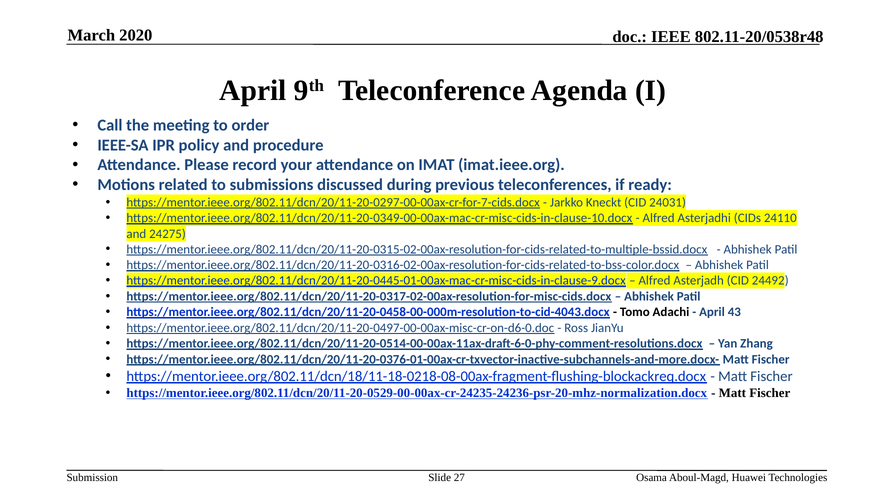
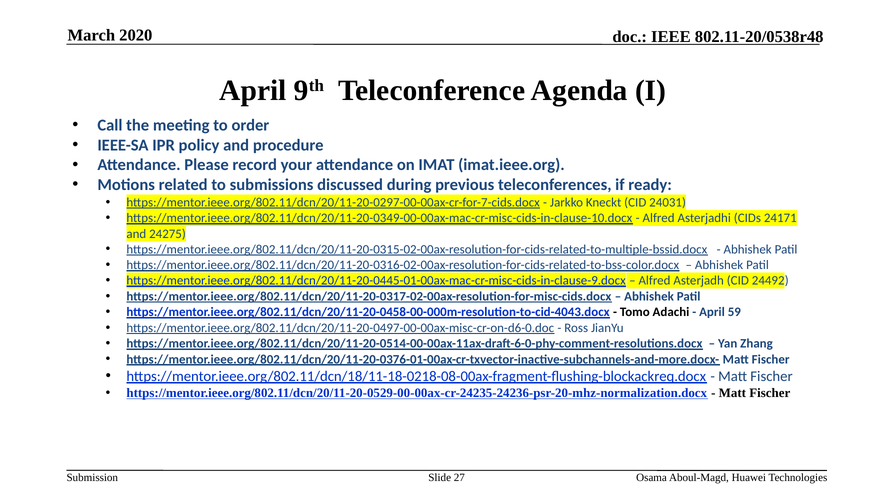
24110: 24110 -> 24171 (780, 218)
43: 43 -> 59 (734, 312)
